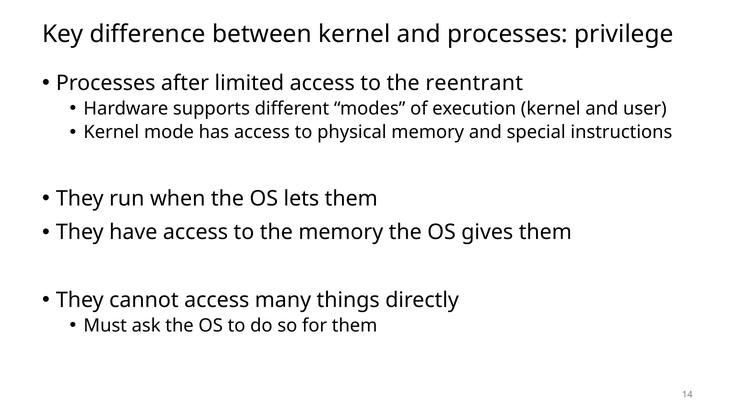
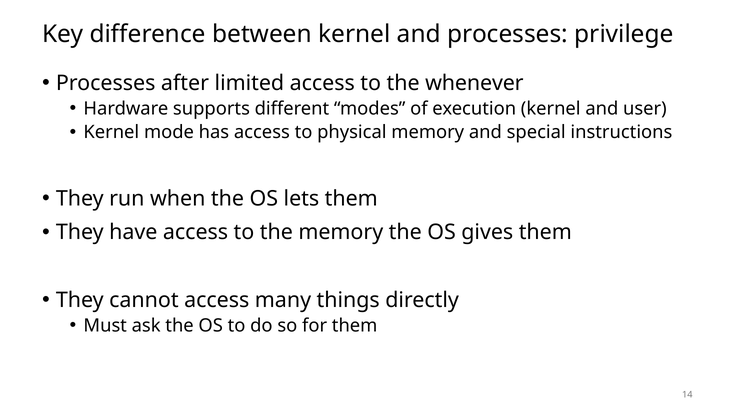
reentrant: reentrant -> whenever (474, 83)
